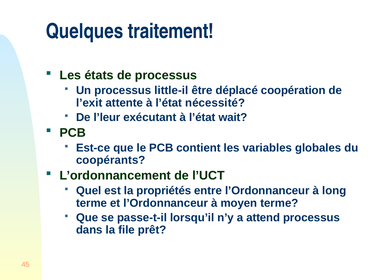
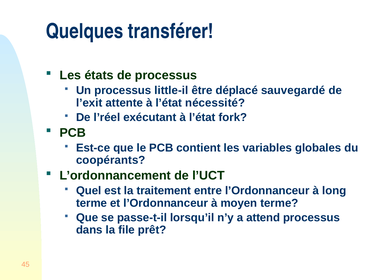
traitement: traitement -> transférer (171, 31)
coopération: coopération -> sauvegardé (293, 90)
l’leur: l’leur -> l’réel (107, 117)
wait: wait -> fork (233, 117)
propriétés: propriétés -> traitement (164, 191)
